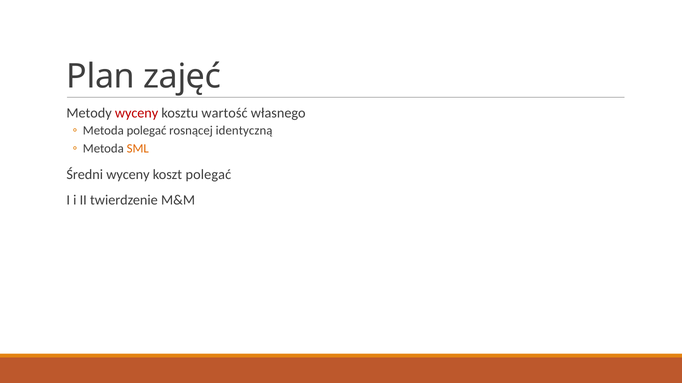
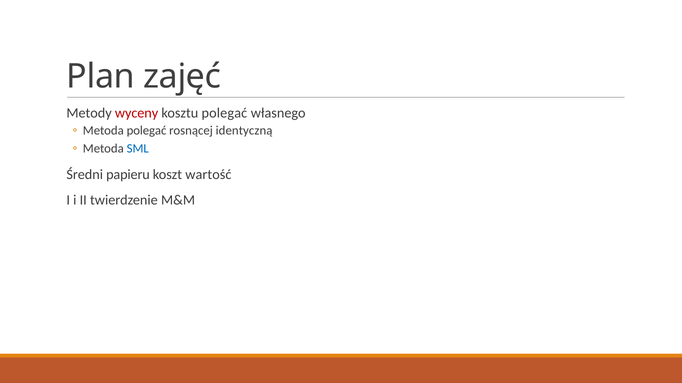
kosztu wartość: wartość -> polegać (224, 113)
SML colour: orange -> blue (138, 149)
Średni wyceny: wyceny -> papieru (128, 175)
koszt polegać: polegać -> wartość (208, 175)
